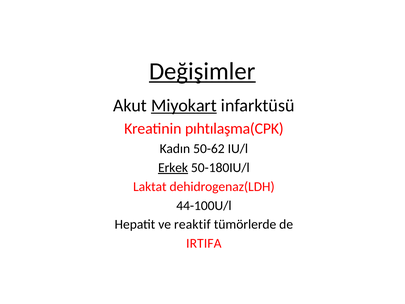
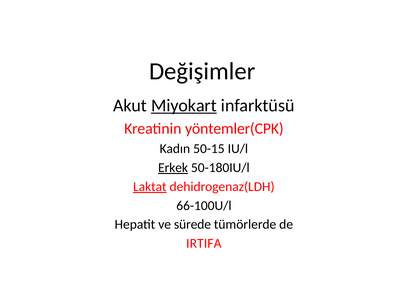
Değişimler underline: present -> none (202, 71)
pıhtılaşma(CPK: pıhtılaşma(CPK -> yöntemler(CPK (234, 129)
50-62: 50-62 -> 50-15 (209, 149)
Laktat underline: none -> present (150, 187)
44-100U/l: 44-100U/l -> 66-100U/l (204, 205)
reaktif: reaktif -> sürede (192, 224)
